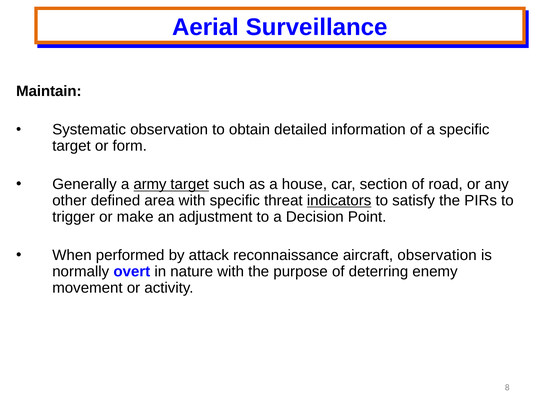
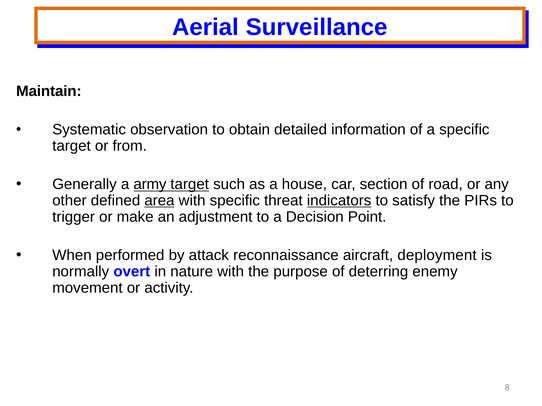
form: form -> from (130, 146)
area underline: none -> present (159, 201)
aircraft observation: observation -> deployment (437, 256)
